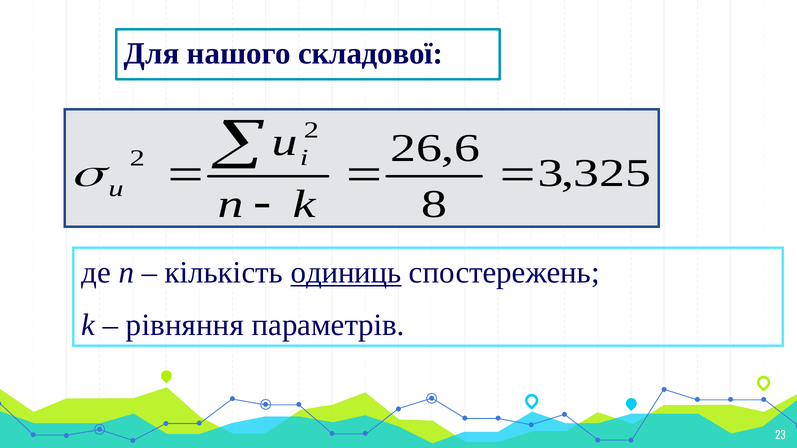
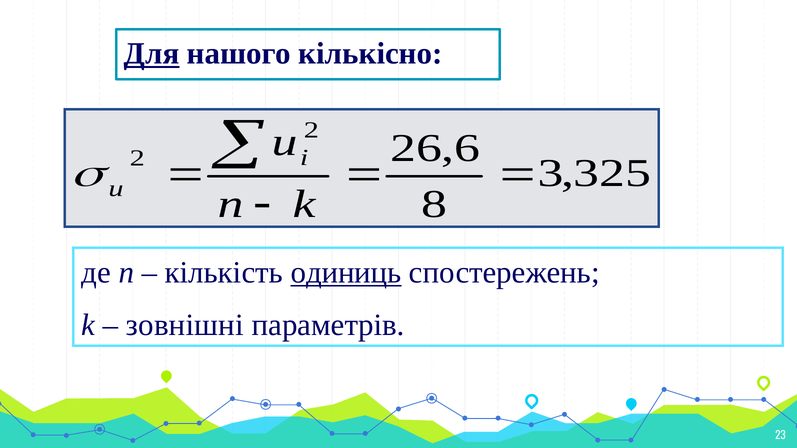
Для underline: none -> present (152, 54)
складової: складової -> кількісно (371, 54)
рівняння: рівняння -> зовнішні (185, 325)
